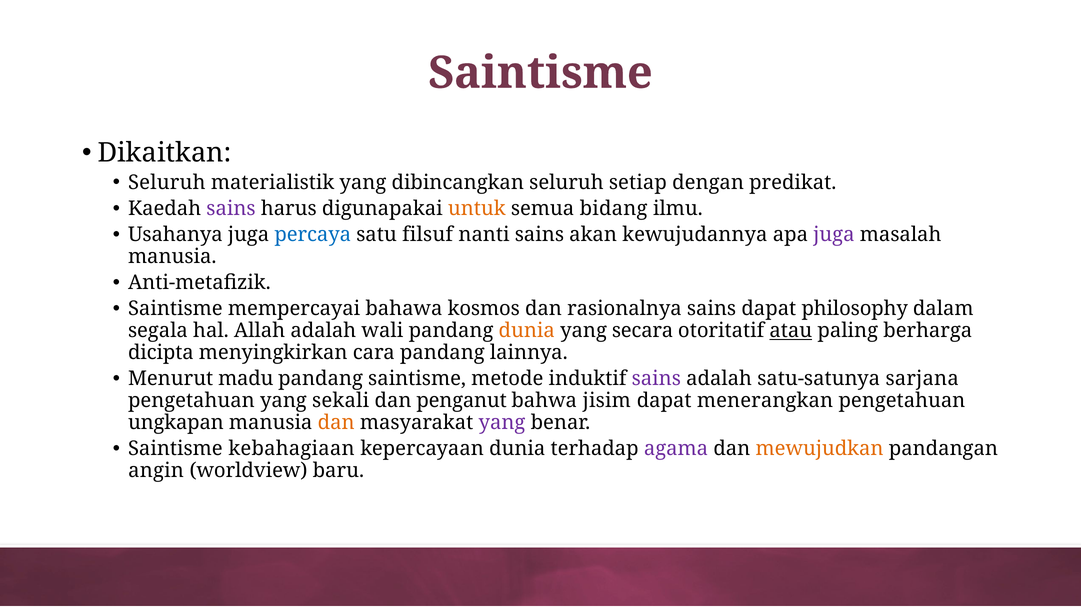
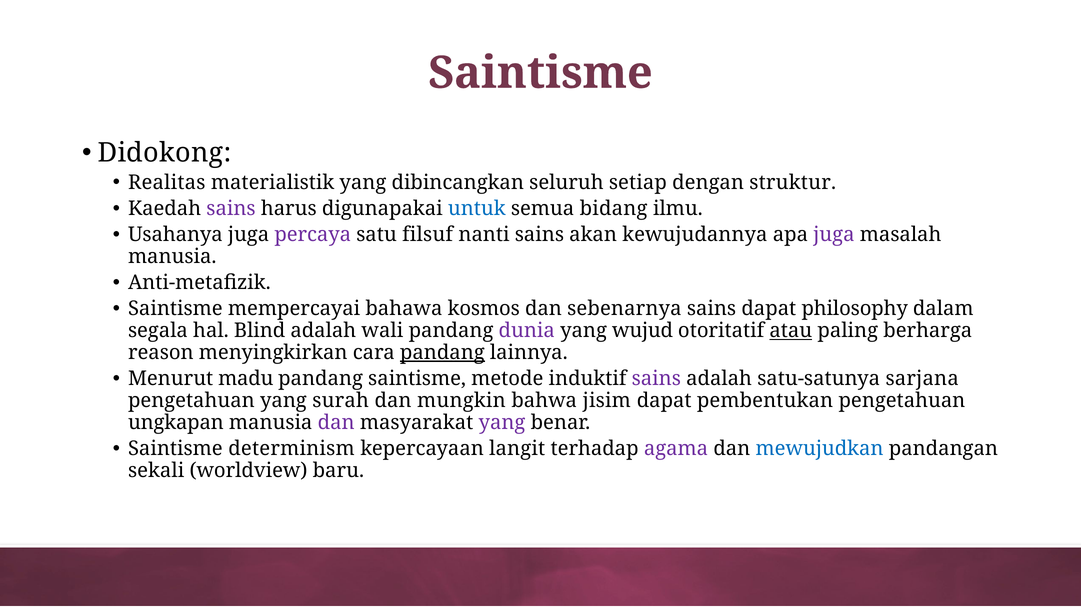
Dikaitkan: Dikaitkan -> Didokong (165, 153)
Seluruh: Seluruh -> Realitas (167, 182)
predikat: predikat -> struktur (793, 182)
untuk colour: orange -> blue (477, 209)
percaya colour: blue -> purple (313, 235)
rasionalnya: rasionalnya -> sebenarnya (624, 309)
Allah: Allah -> Blind (260, 331)
dunia colour: orange -> purple (527, 331)
secara: secara -> wujud (643, 331)
dicipta: dicipta -> reason (161, 353)
pandang underline: none -> present (442, 353)
sekali: sekali -> surah (341, 401)
penganut: penganut -> mungkin (461, 401)
menerangkan: menerangkan -> pembentukan (765, 401)
dan colour: orange -> purple (336, 423)
kebahagiaan: kebahagiaan -> determinism (292, 449)
kepercayaan dunia: dunia -> langit (517, 449)
mewujudkan colour: orange -> blue (820, 449)
angin: angin -> sekali (156, 471)
